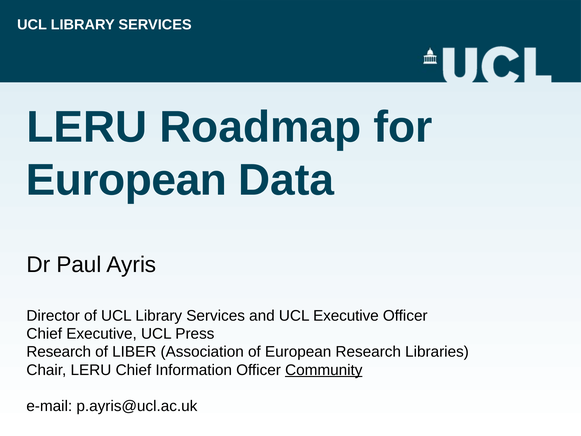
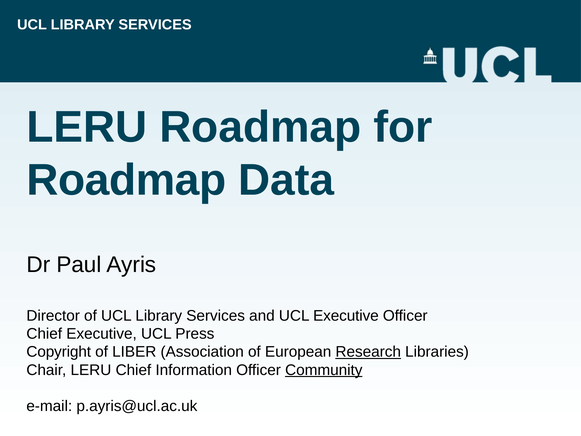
European: European -> Roadmap (126, 180)
Research: Research -> Copyright (59, 352)
Research underline: none -> present (368, 352)
